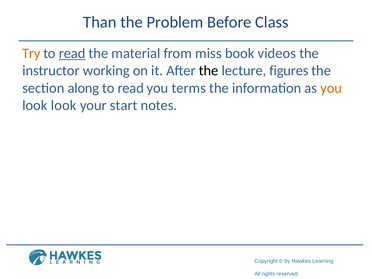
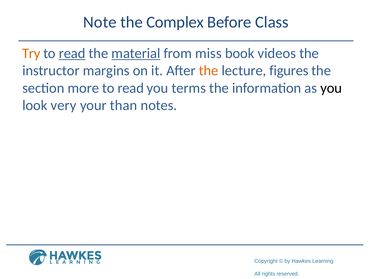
Than: Than -> Note (100, 22)
Problem: Problem -> Complex (175, 22)
material underline: none -> present (136, 53)
working: working -> margins (106, 71)
the colour: black -> orange (209, 71)
along: along -> more (83, 88)
you colour: orange -> black (331, 88)
look look: look -> very (64, 105)
start: start -> than (124, 105)
